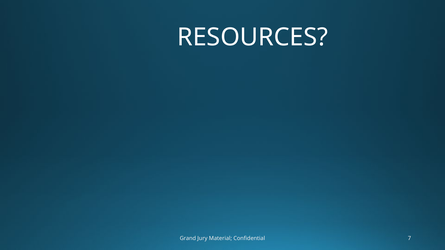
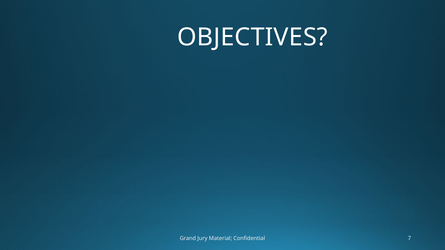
RESOURCES: RESOURCES -> OBJECTIVES (252, 37)
